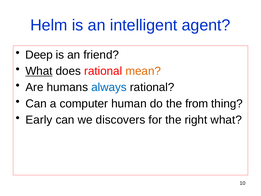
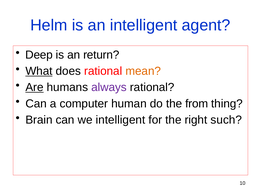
friend: friend -> return (101, 55)
Are underline: none -> present (34, 87)
always colour: blue -> purple (109, 87)
Early: Early -> Brain (39, 120)
we discovers: discovers -> intelligent (121, 120)
right what: what -> such (226, 120)
